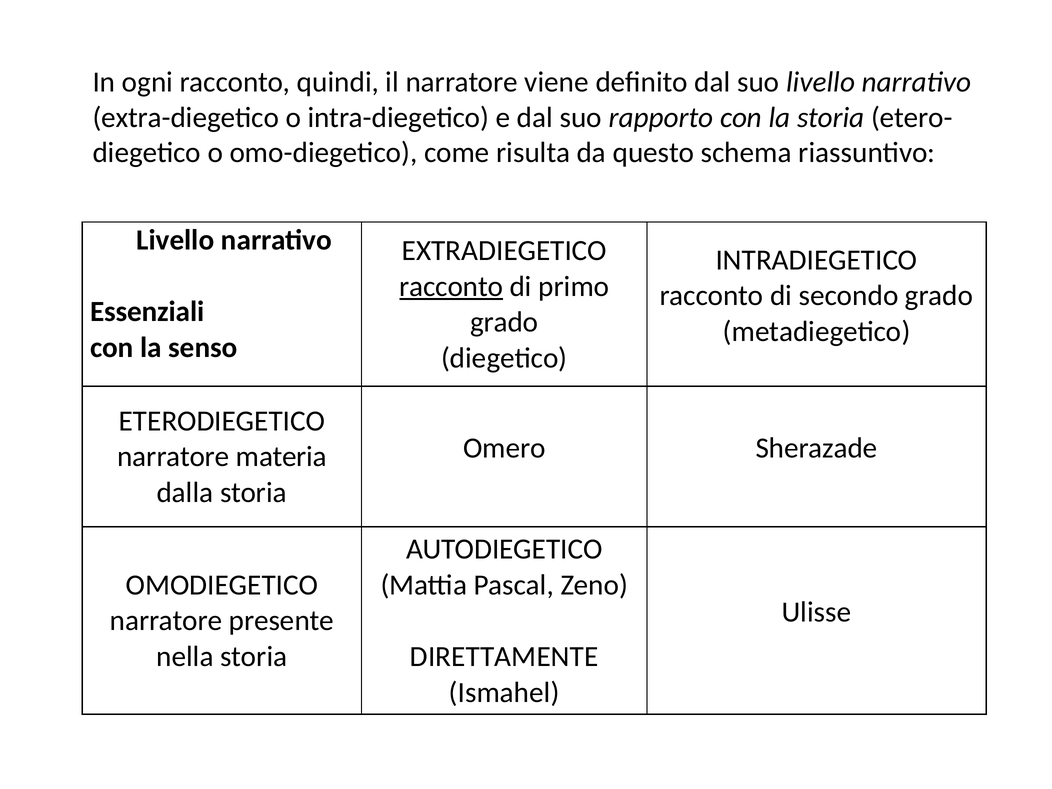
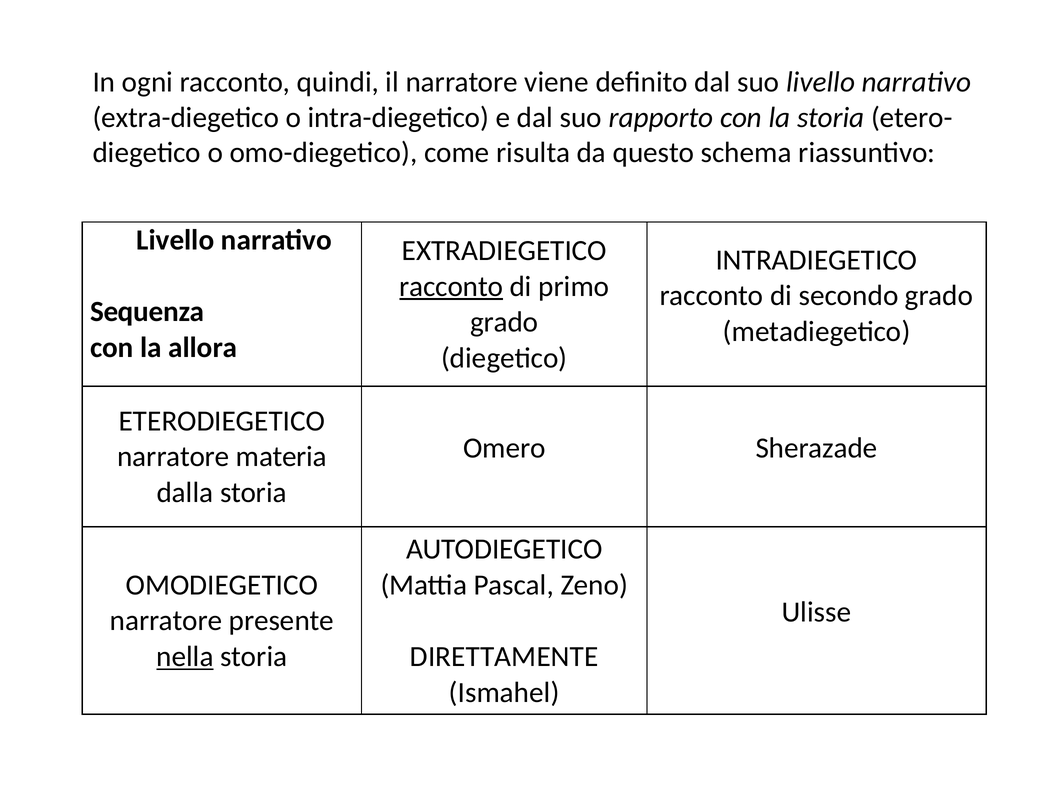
Essenziali: Essenziali -> Sequenza (147, 312)
senso: senso -> allora (203, 347)
nella underline: none -> present (185, 657)
